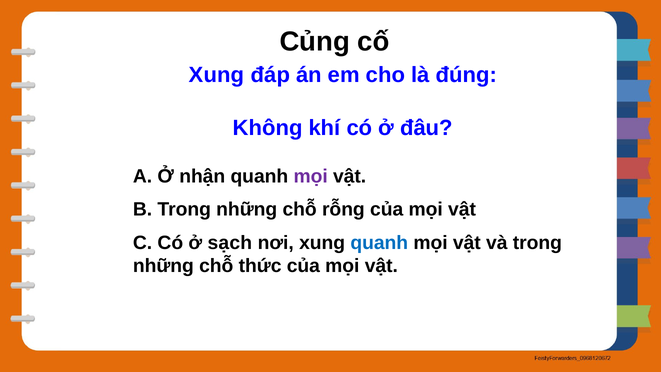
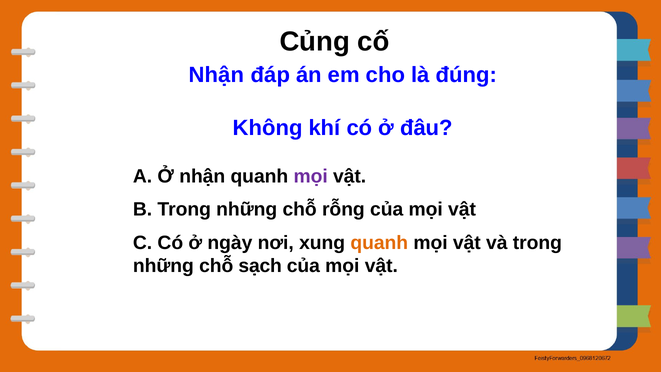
Xung: Xung -> Nhận (217, 75)
sạch: sạch -> ngày (230, 243)
quanh colour: blue -> orange (379, 243)
thức: thức -> sạch (260, 266)
